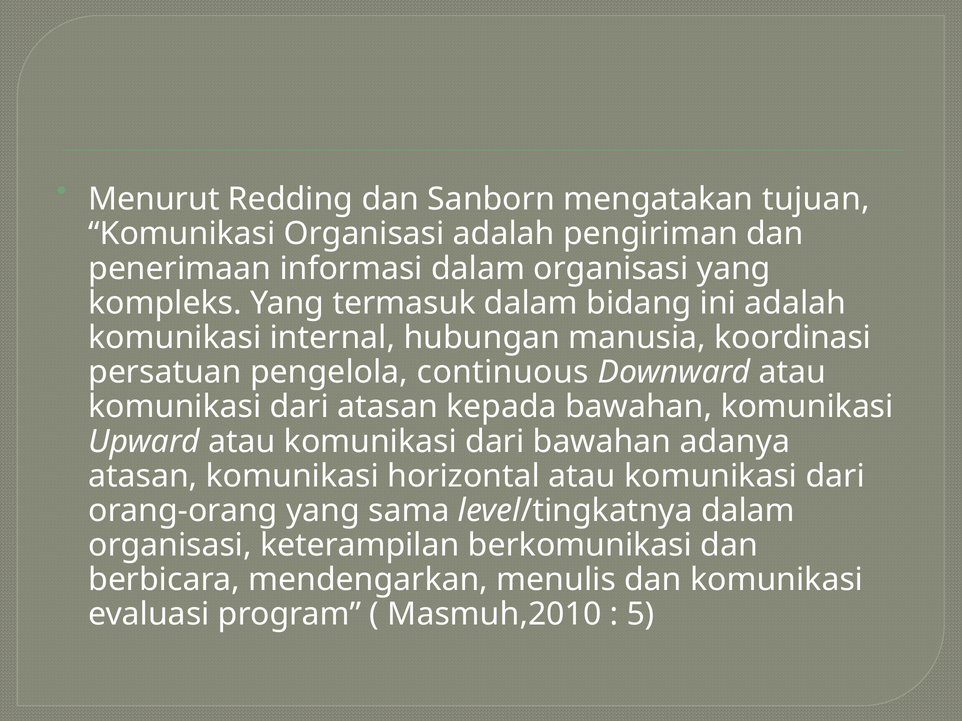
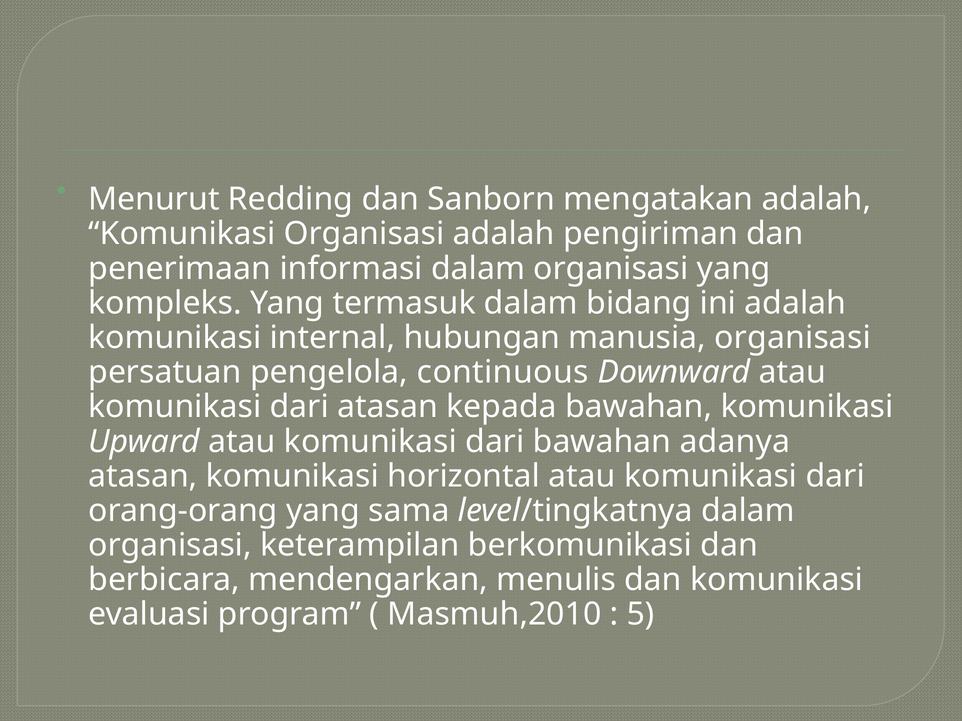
mengatakan tujuan: tujuan -> adalah (816, 199)
manusia koordinasi: koordinasi -> organisasi (793, 338)
